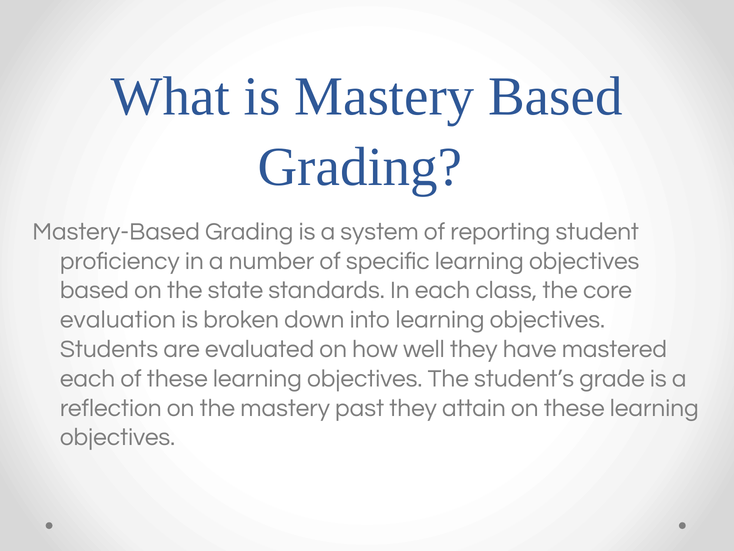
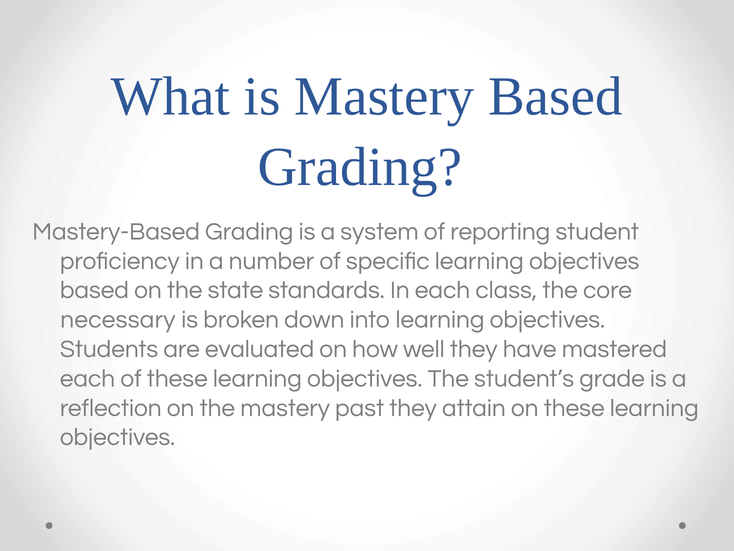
evaluation: evaluation -> necessary (118, 319)
